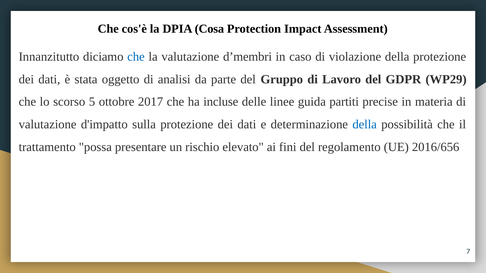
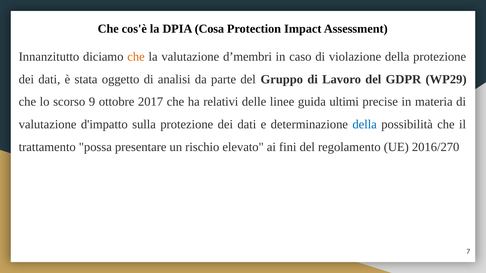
che colour: blue -> orange (136, 57)
5: 5 -> 9 (92, 102)
incluse: incluse -> relativi (221, 102)
partiti: partiti -> ultimi (344, 102)
2016/656: 2016/656 -> 2016/270 (436, 147)
